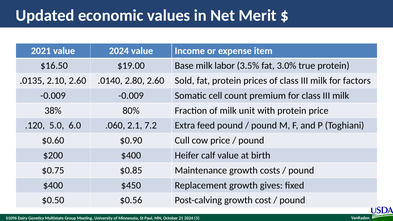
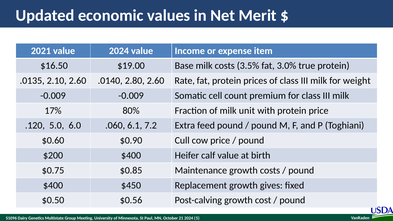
milk labor: labor -> costs (225, 66)
Sold: Sold -> Rate (185, 81)
factors: factors -> weight (357, 81)
38%: 38% -> 17% (53, 111)
2.1: 2.1 -> 6.1 (135, 126)
